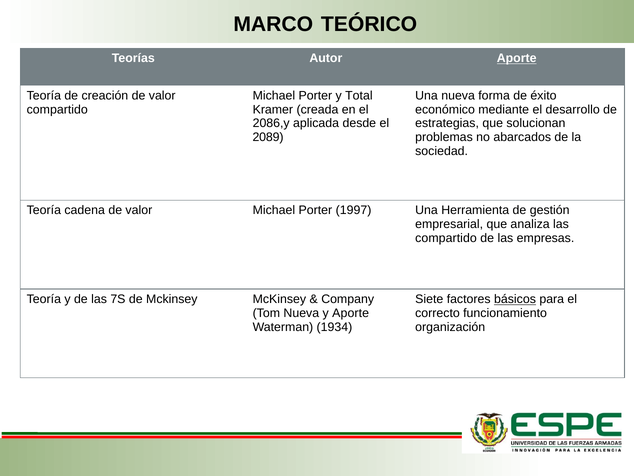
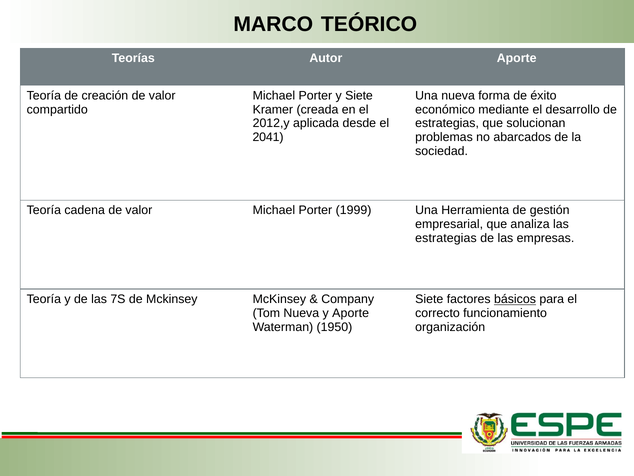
Aporte underline: present -> none (517, 58)
y Total: Total -> Siete (359, 95)
2086,y: 2086,y -> 2012,y (271, 123)
2089: 2089 -> 2041 (268, 137)
1997: 1997 -> 1999 (354, 210)
compartido: compartido -> estrategias (446, 238)
1934: 1934 -> 1950 (334, 327)
